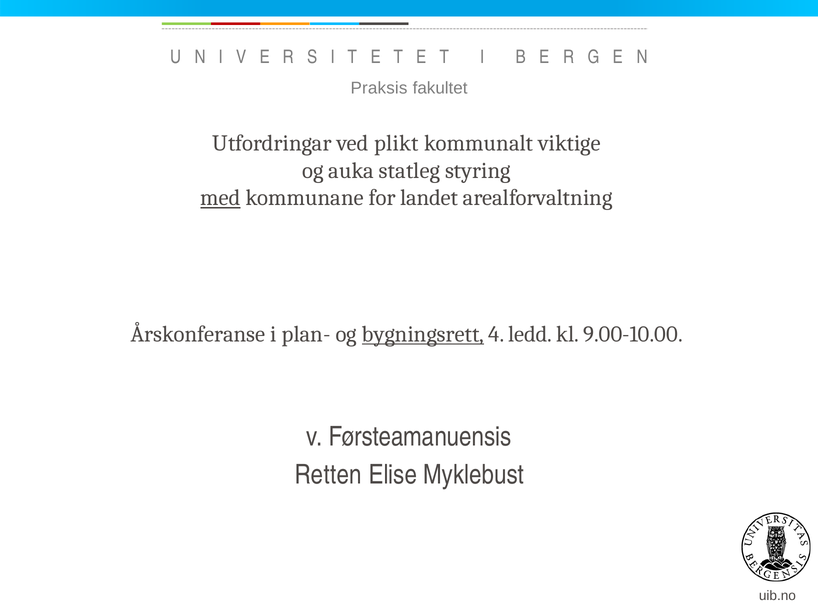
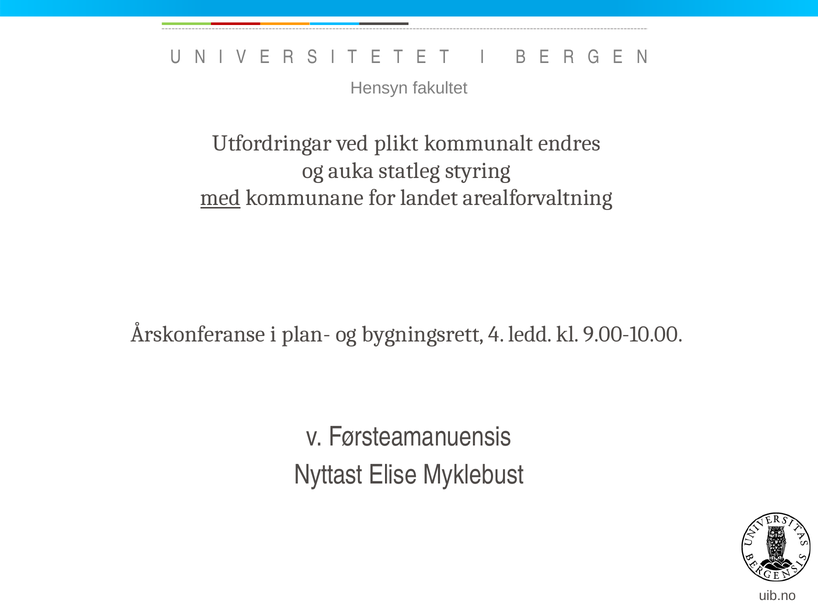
Praksis: Praksis -> Hensyn (379, 88)
viktige: viktige -> endres (569, 144)
bygningsrett underline: present -> none (423, 335)
Retten: Retten -> Nyttast (328, 475)
